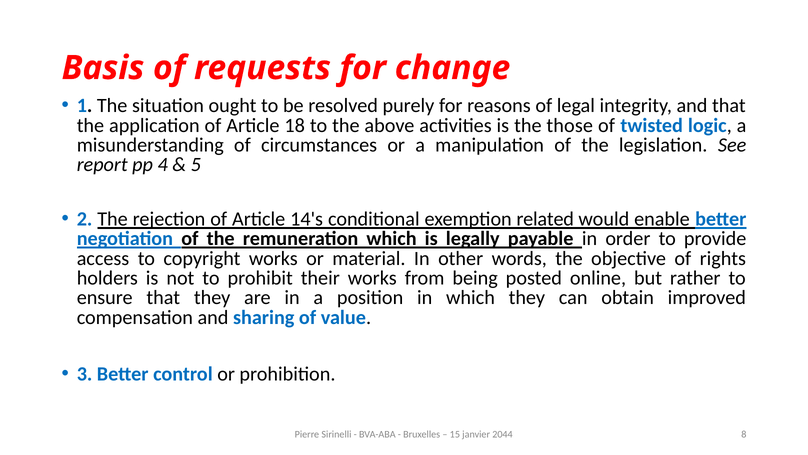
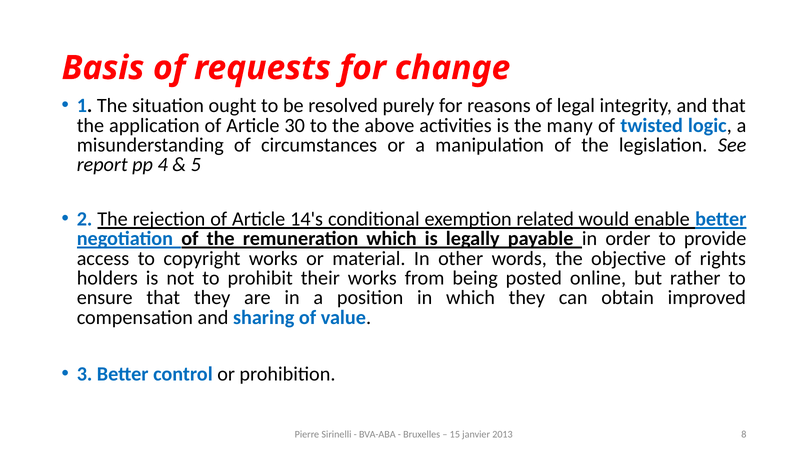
18: 18 -> 30 (295, 125)
those: those -> many (570, 125)
2044: 2044 -> 2013 (502, 434)
